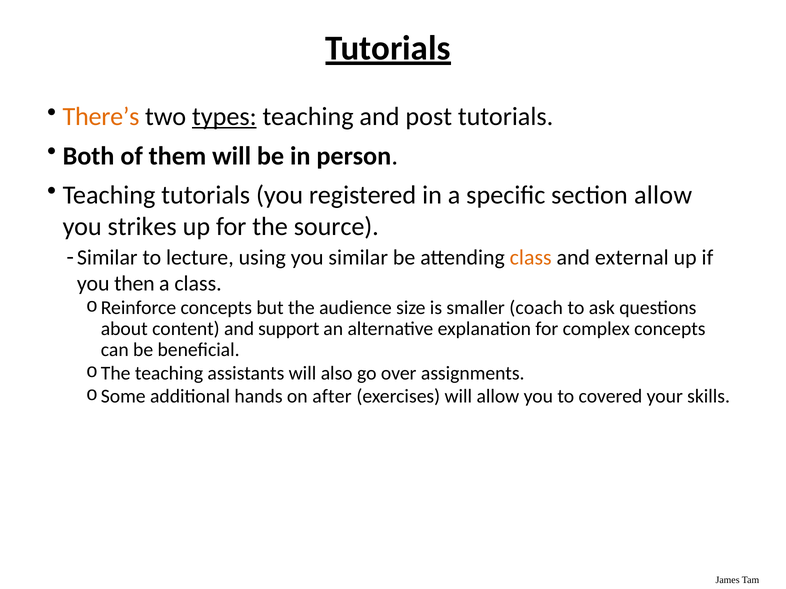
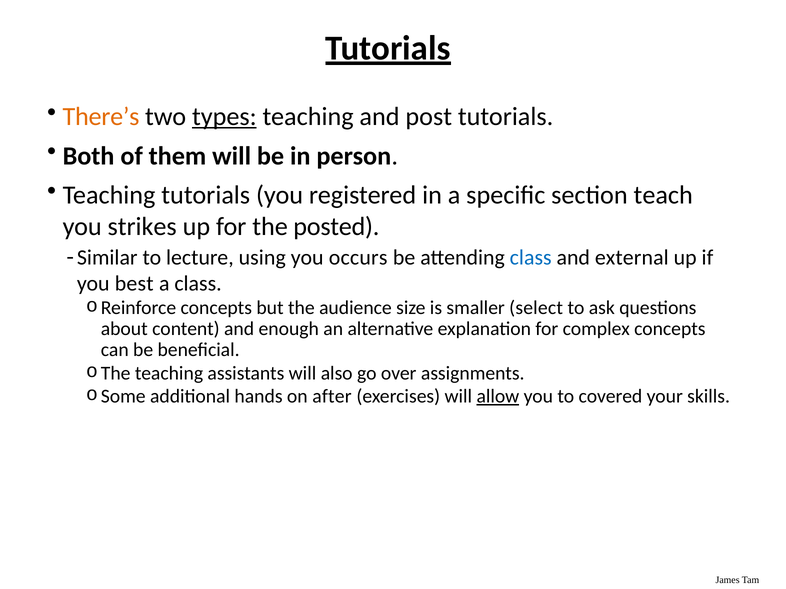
section allow: allow -> teach (663, 195)
source: source -> posted (336, 227)
you similar: similar -> occurs (358, 258)
class colour: orange -> blue (531, 258)
then: then -> best (134, 284)
coach: coach -> select (536, 308)
support: support -> enough (289, 329)
allow underline: none -> present (498, 397)
